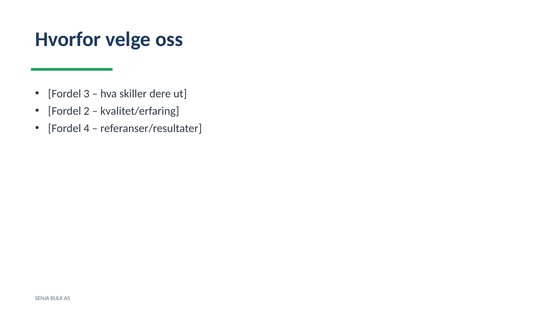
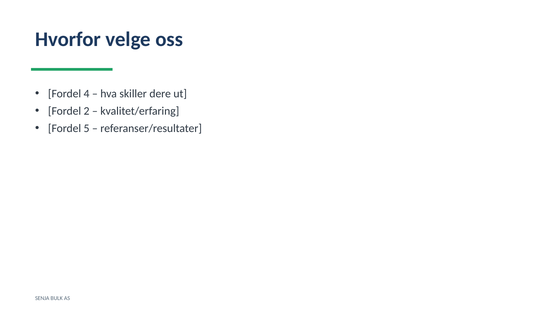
3: 3 -> 4 (87, 93)
4: 4 -> 5 (87, 128)
